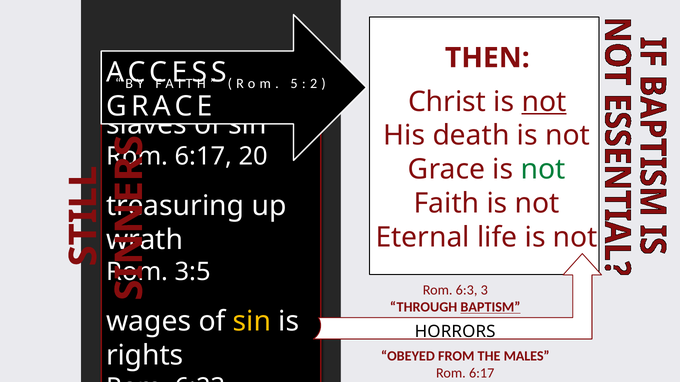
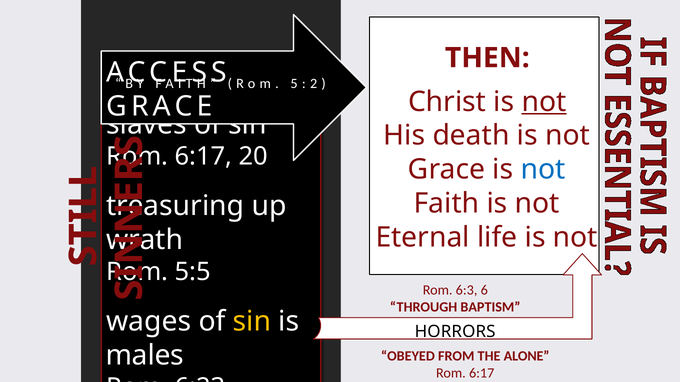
not colour: green -> blue (543, 170)
3:5: 3:5 -> 5:5 (193, 272)
3: 3 -> 6 (484, 291)
BAPTISM underline: present -> none (491, 308)
rights: rights -> males (145, 356)
MALES: MALES -> ALONE (527, 357)
